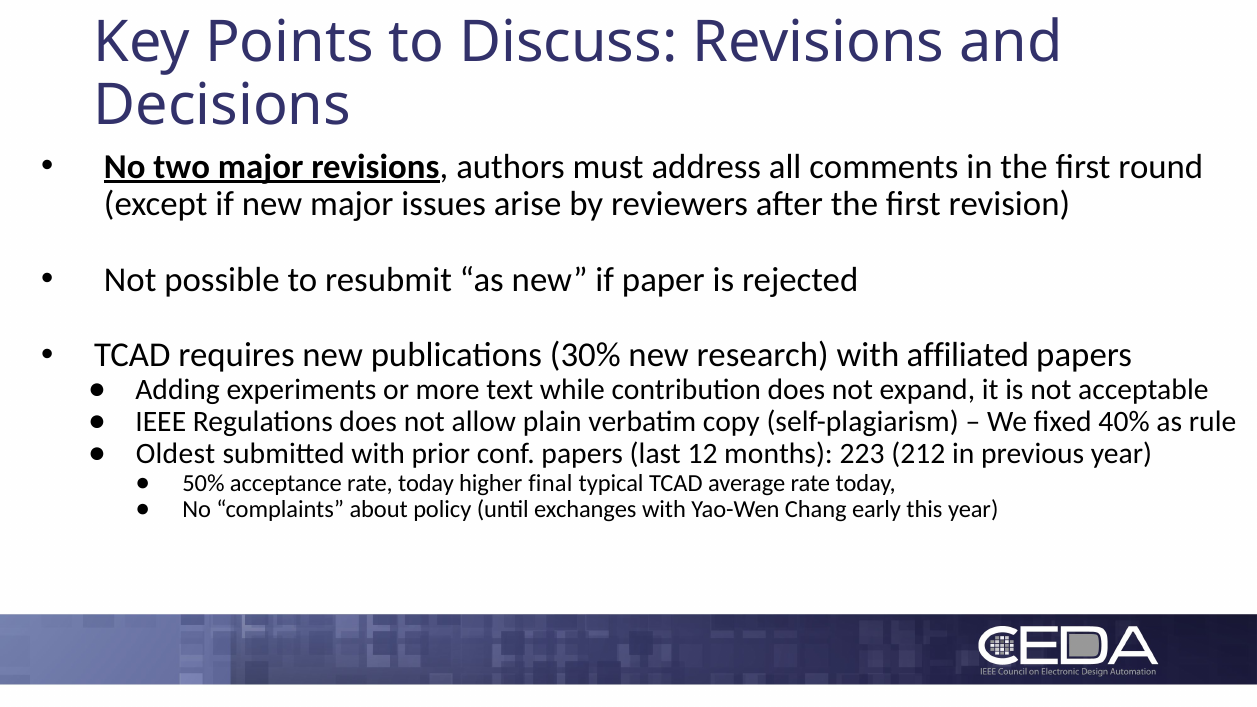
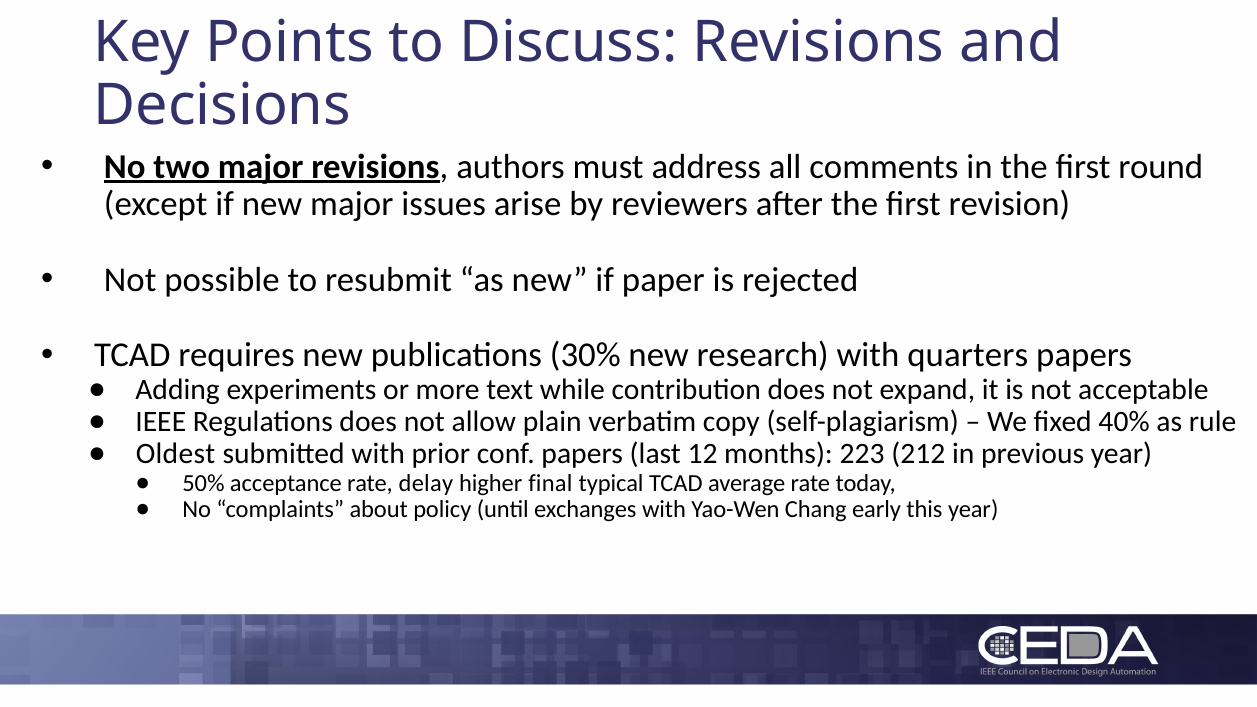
affiliated: affiliated -> quarters (968, 355)
acceptance rate today: today -> delay (426, 483)
